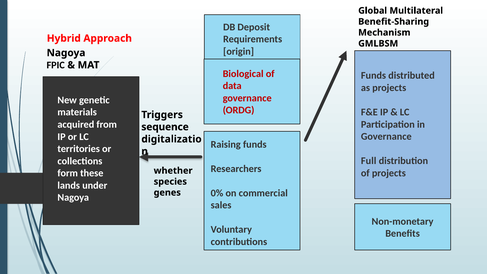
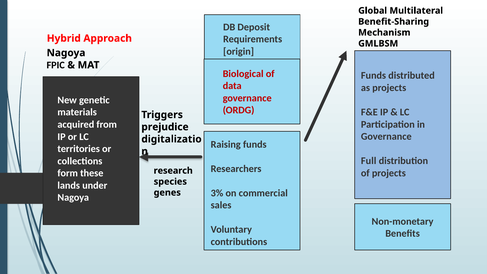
sequence: sequence -> prejudice (165, 127)
whether: whether -> research (173, 171)
0%: 0% -> 3% (217, 193)
